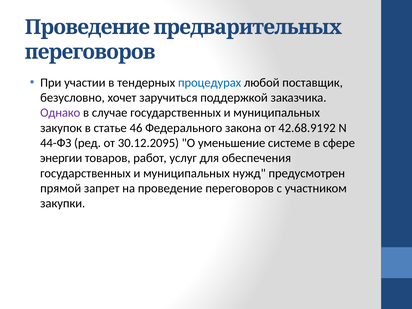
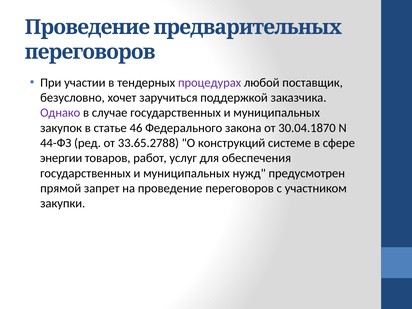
процедурах colour: blue -> purple (210, 83)
42.68.9192: 42.68.9192 -> 30.04.1870 (307, 128)
30.12.2095: 30.12.2095 -> 33.65.2788 (148, 143)
уменьшение: уменьшение -> конструкций (232, 143)
